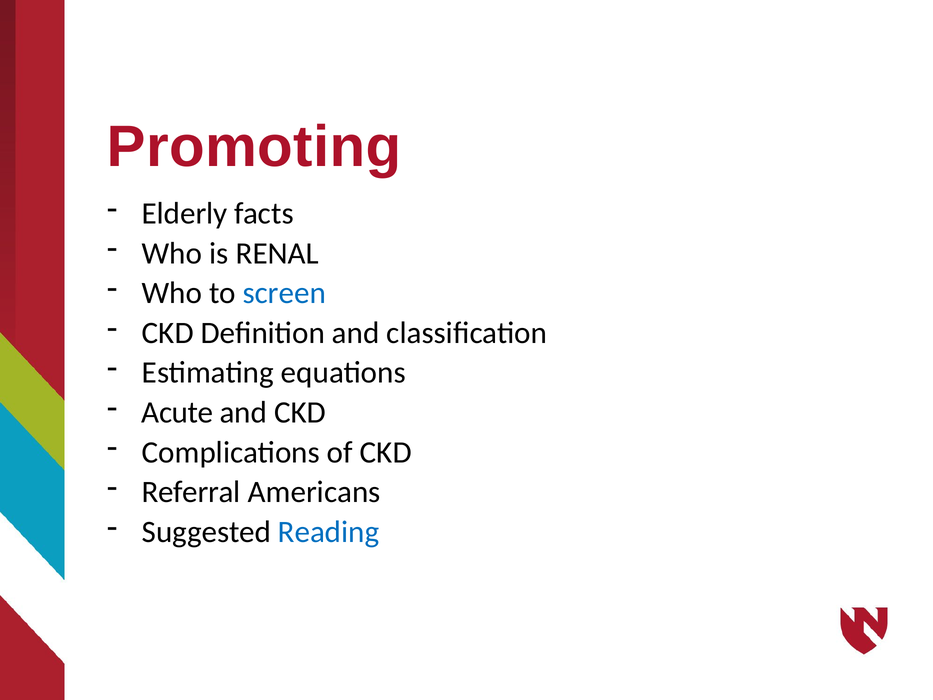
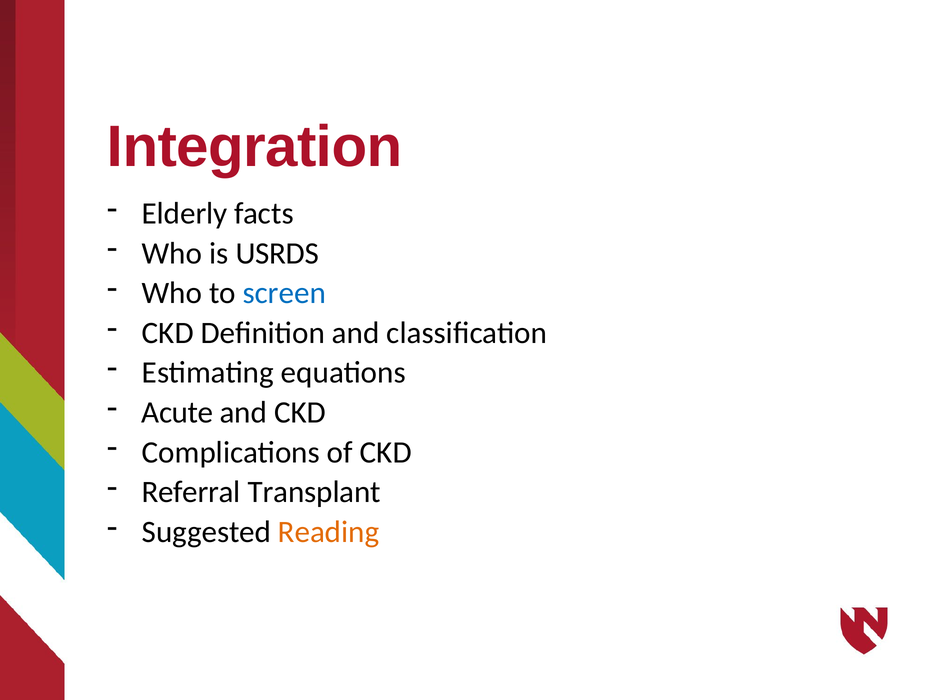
Promoting: Promoting -> Integration (255, 147)
RENAL: RENAL -> USRDS (277, 253)
Americans: Americans -> Transplant (314, 492)
Reading colour: blue -> orange (329, 532)
